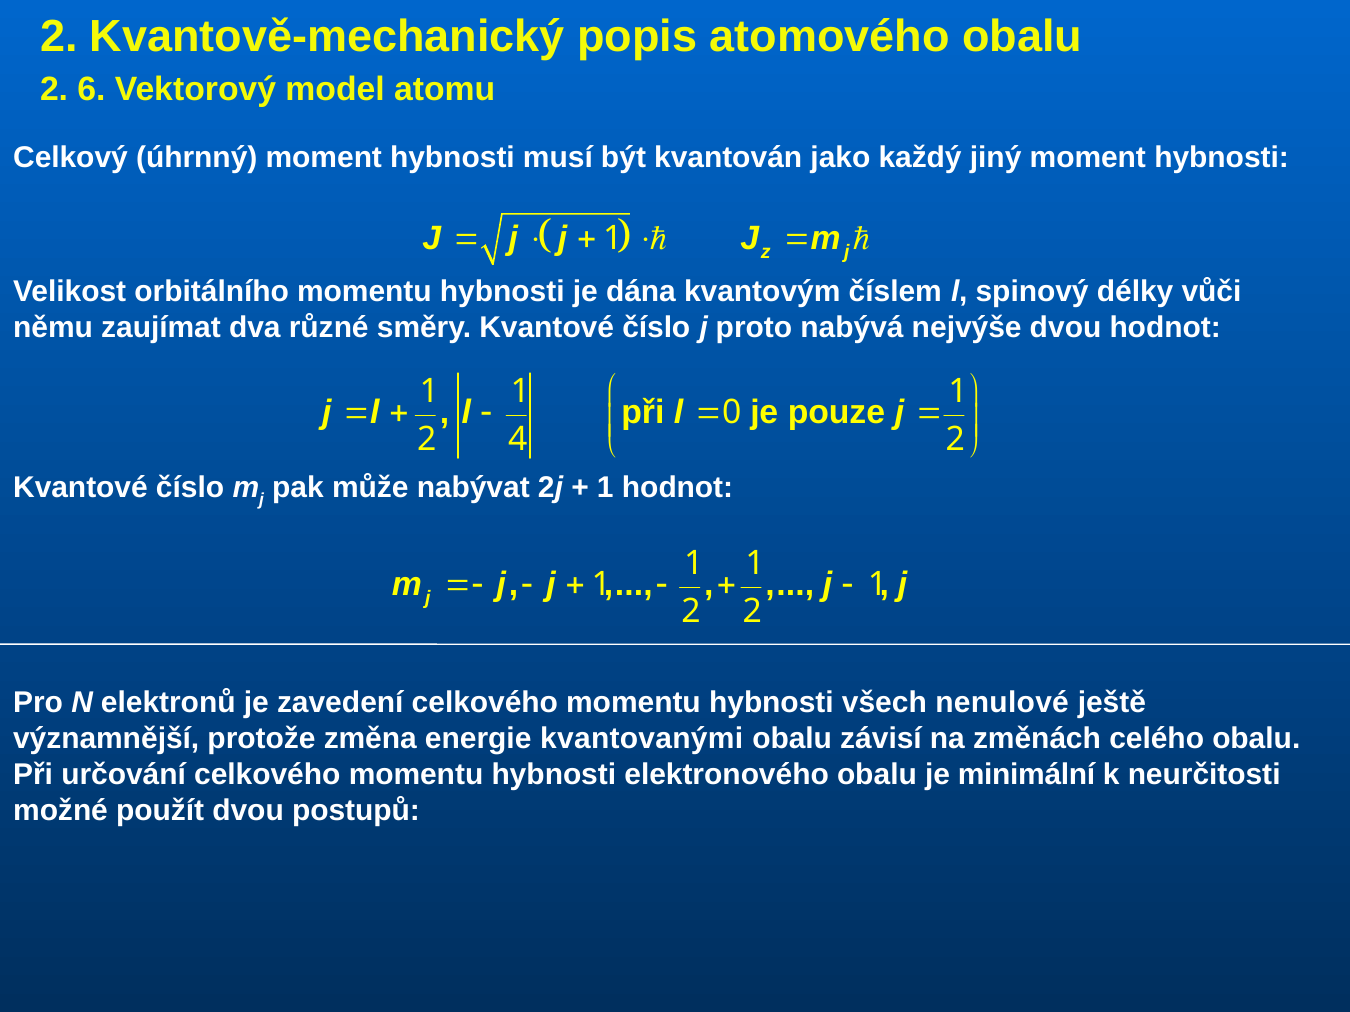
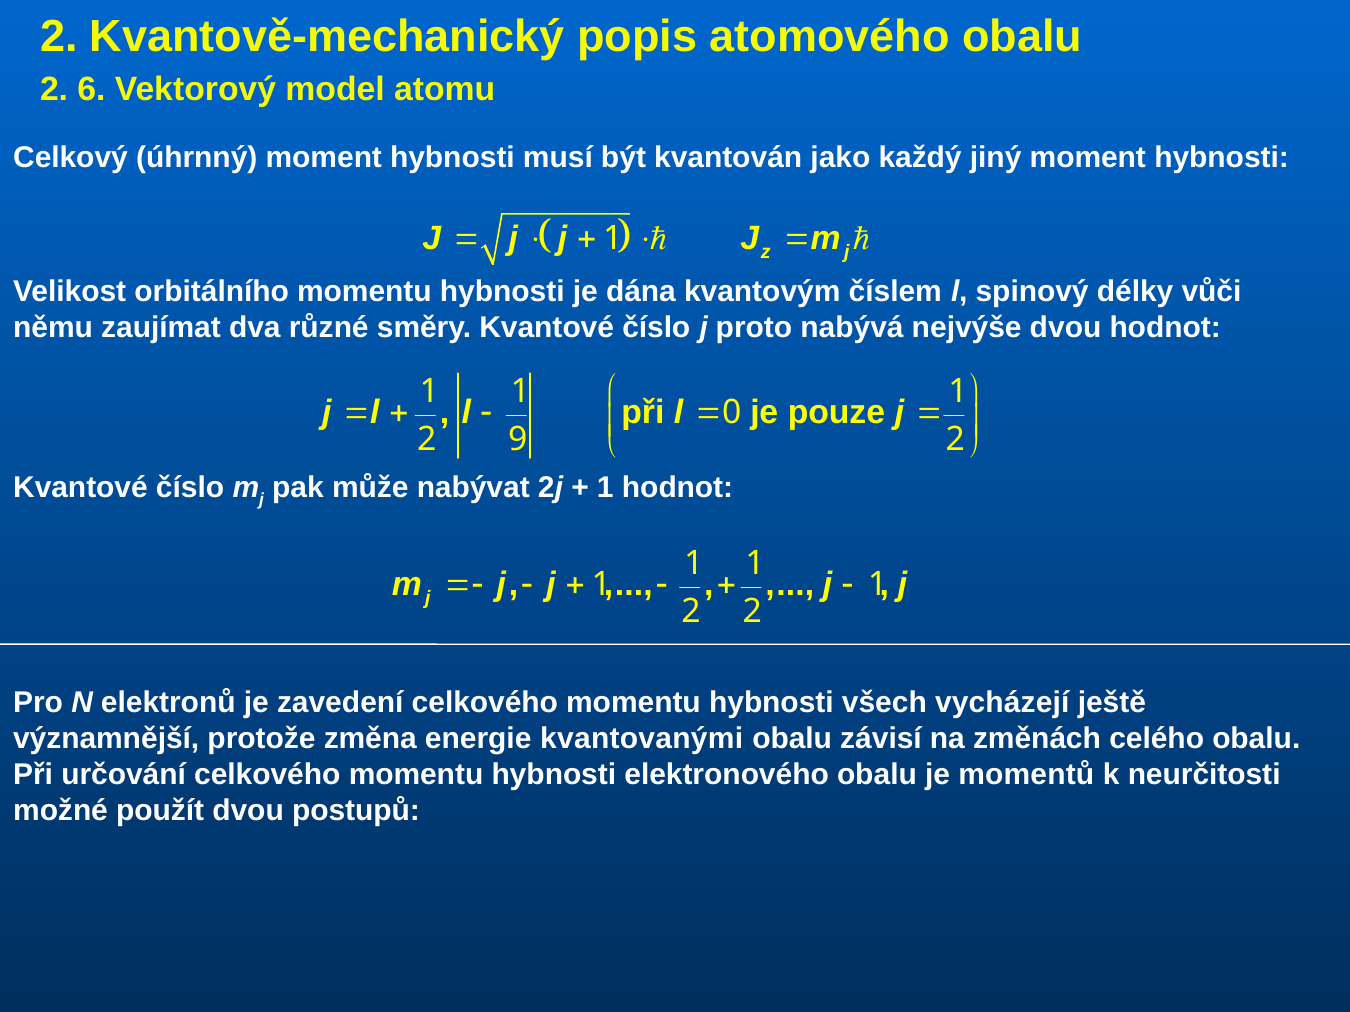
4: 4 -> 9 (518, 439)
nenulové: nenulové -> vycházejí (1002, 703)
minimální: minimální -> momentů (1026, 775)
